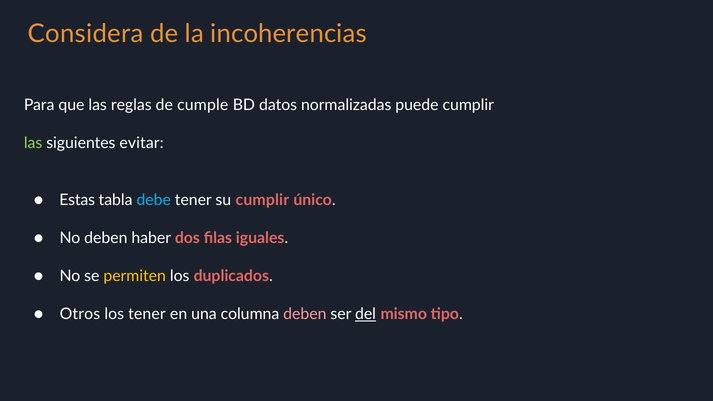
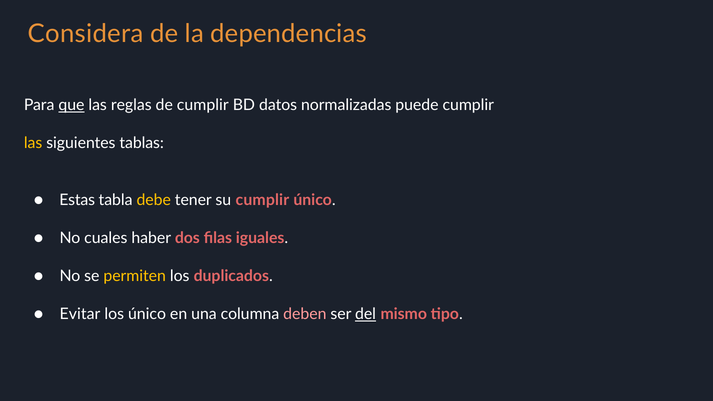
incoherencias: incoherencias -> dependencias (289, 34)
que underline: none -> present (71, 105)
de cumple: cumple -> cumplir (203, 105)
las colour: light green -> yellow (33, 143)
evitar: evitar -> tablas (142, 143)
debe colour: light blue -> yellow (154, 200)
No deben: deben -> cuales (106, 238)
Otros: Otros -> Evitar (80, 314)
los tener: tener -> único (147, 314)
